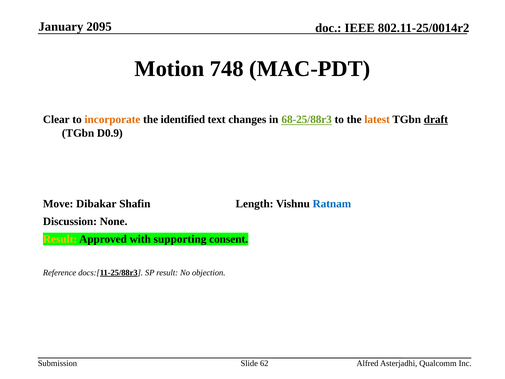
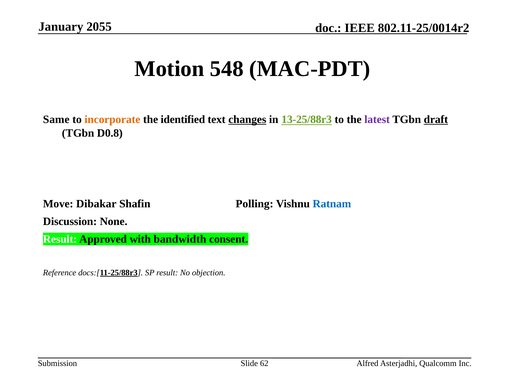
2095: 2095 -> 2055 (99, 27)
748: 748 -> 548 (227, 69)
Clear: Clear -> Same (56, 119)
changes underline: none -> present (247, 119)
68-25/88r3: 68-25/88r3 -> 13-25/88r3 (307, 119)
latest colour: orange -> purple (377, 119)
D0.9: D0.9 -> D0.8 (110, 133)
Length: Length -> Polling (255, 204)
Result colour: yellow -> white (60, 239)
supporting: supporting -> bandwidth (180, 239)
